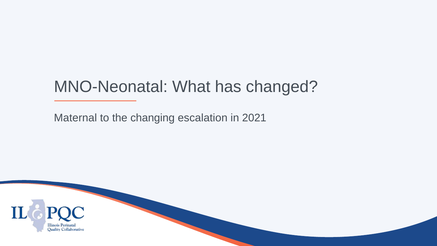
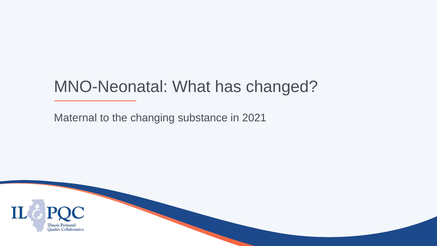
escalation: escalation -> substance (203, 118)
